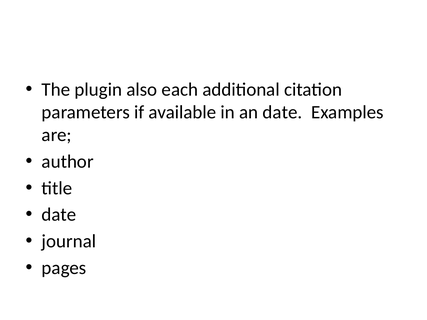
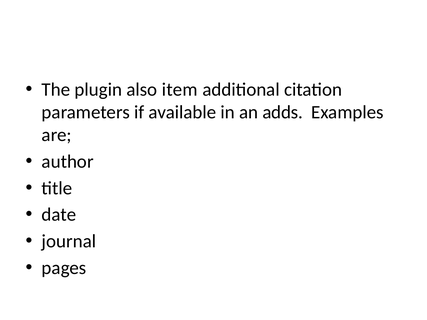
each: each -> item (180, 90)
an date: date -> adds (283, 112)
